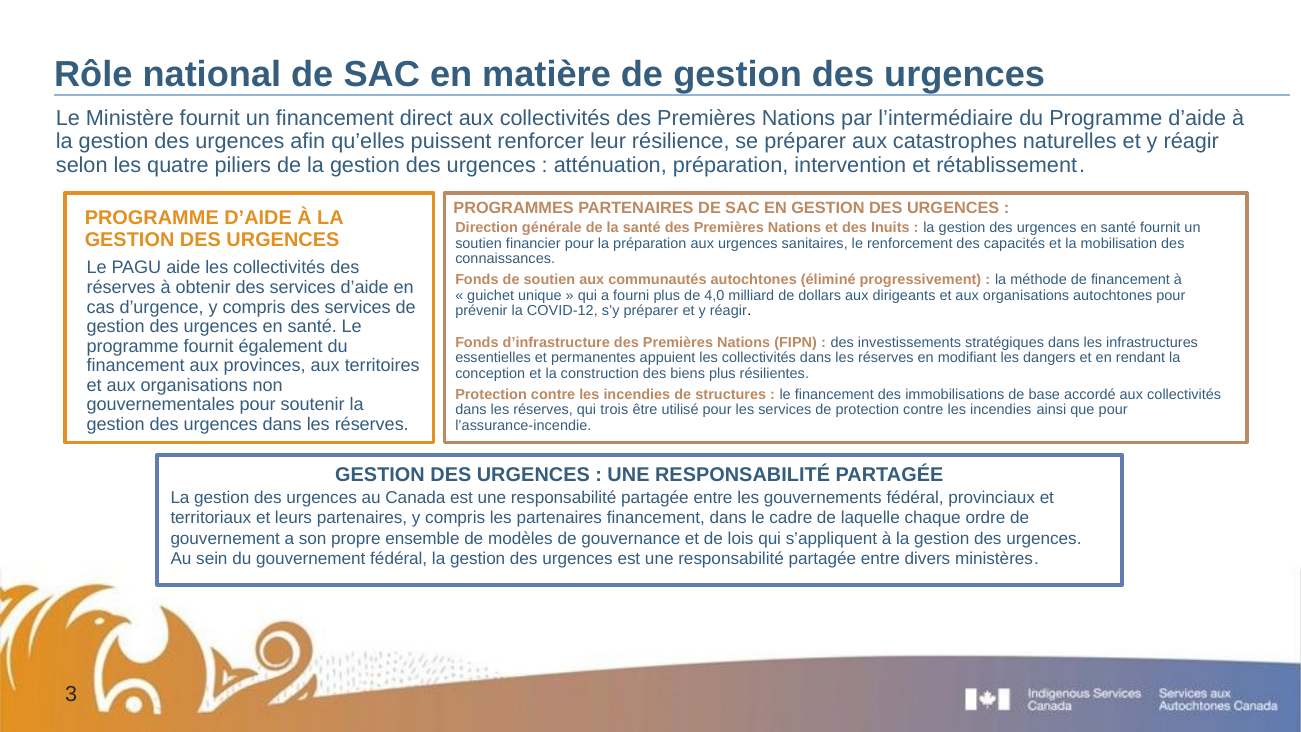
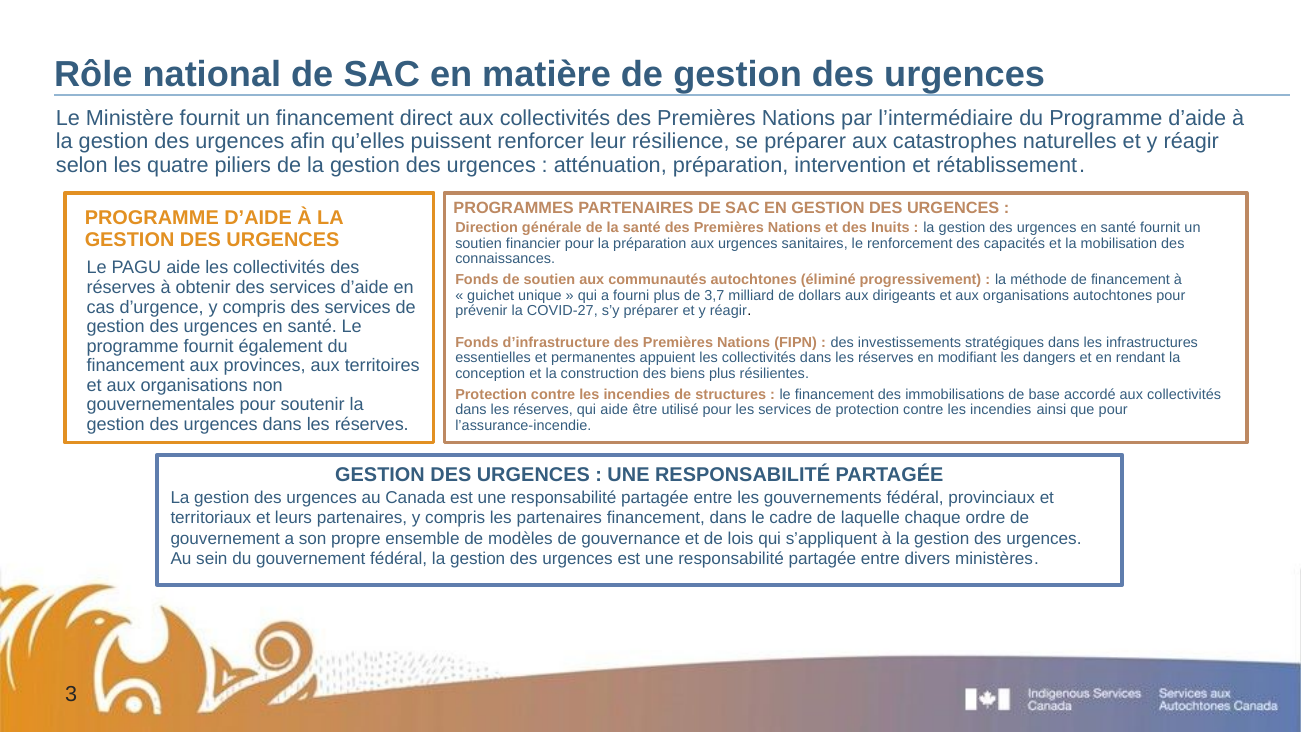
4,0: 4,0 -> 3,7 (714, 296)
COVID-12: COVID-12 -> COVID-27 (562, 311)
qui trois: trois -> aide (614, 410)
